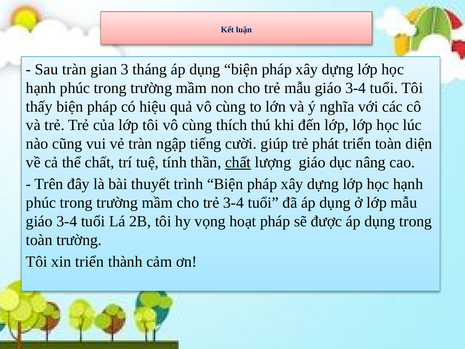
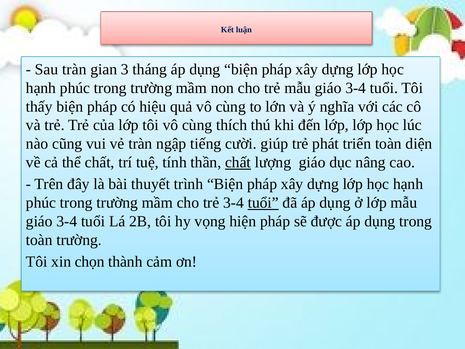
tuổi underline: none -> present (263, 203)
hoạt: hoạt -> hiện (243, 221)
xin triển: triển -> chọn (90, 261)
